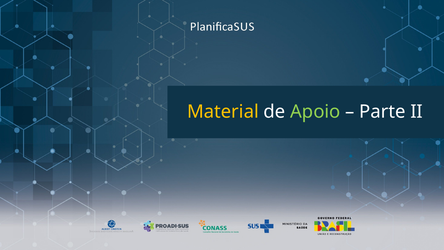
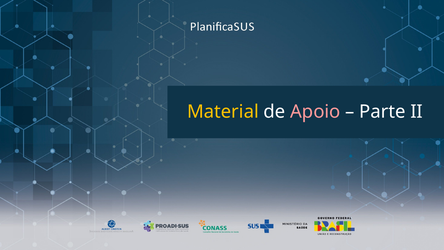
Apoio colour: light green -> pink (315, 112)
